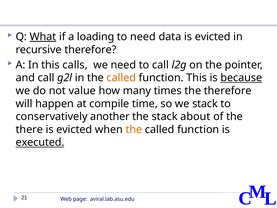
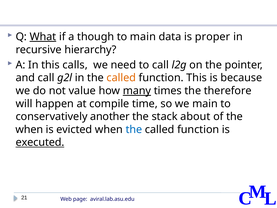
loading: loading -> though (96, 37)
to need: need -> main (143, 37)
data is evicted: evicted -> proper (213, 37)
recursive therefore: therefore -> hierarchy (90, 50)
because underline: present -> none (241, 78)
many underline: none -> present (137, 91)
we stack: stack -> main (205, 104)
there: there -> when (29, 129)
the colour: orange -> blue (134, 129)
